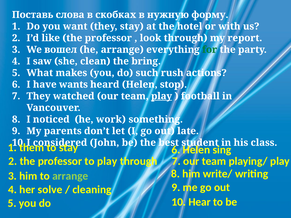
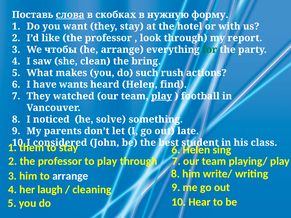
слова underline: none -> present (70, 15)
вошел: вошел -> чтобы (61, 50)
stop: stop -> find (173, 85)
work: work -> solve (111, 119)
arrange colour: light green -> white (70, 176)
solve: solve -> laugh (50, 190)
